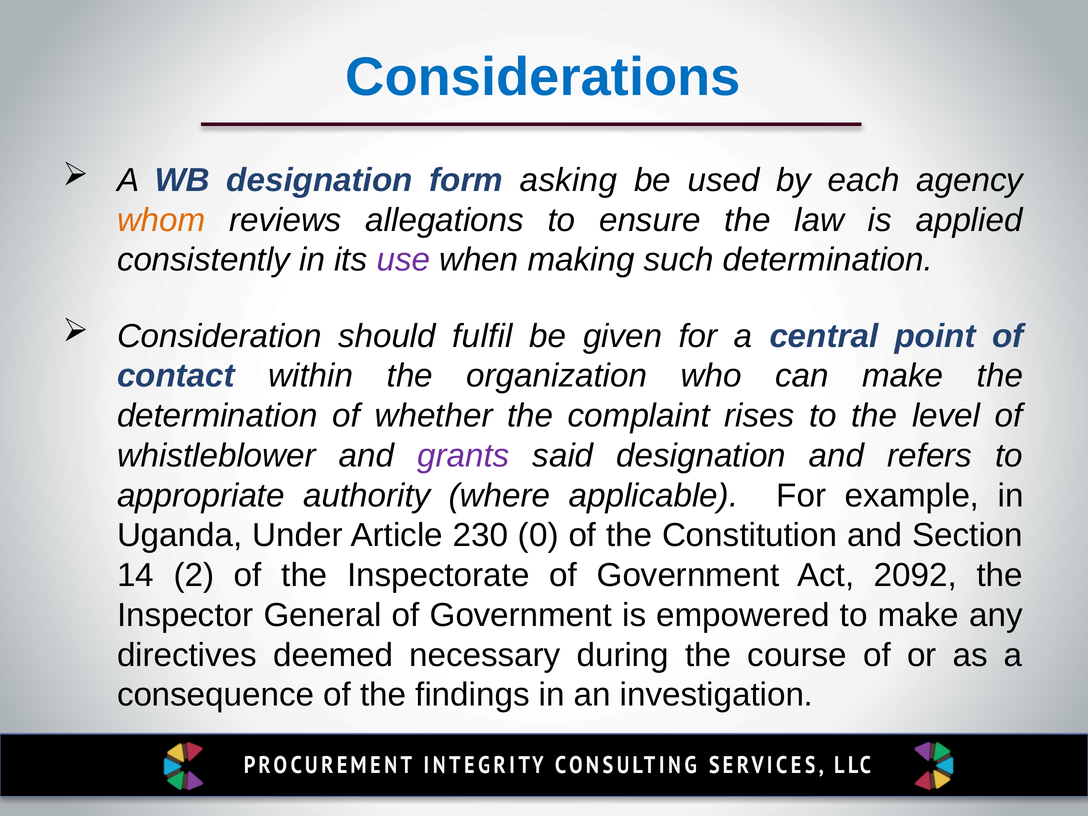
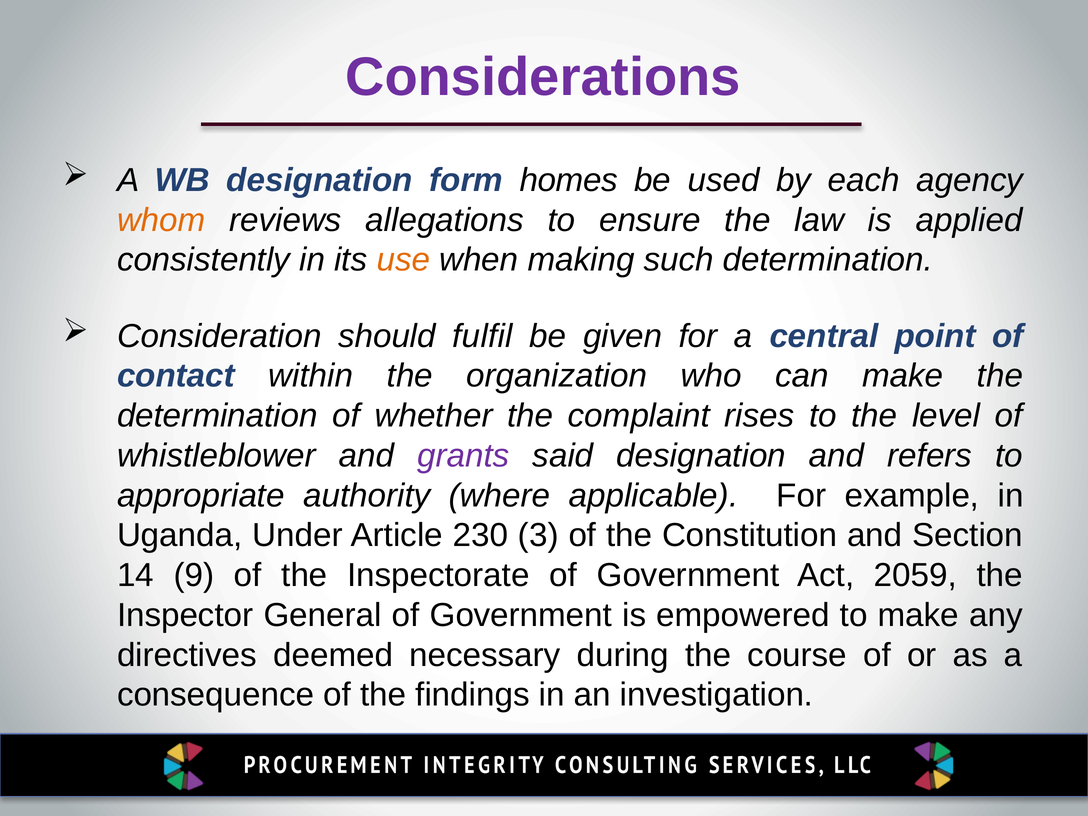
Considerations colour: blue -> purple (543, 77)
asking: asking -> homes (569, 180)
use colour: purple -> orange (403, 260)
0: 0 -> 3 (538, 535)
2: 2 -> 9 (194, 575)
2092: 2092 -> 2059 (915, 575)
